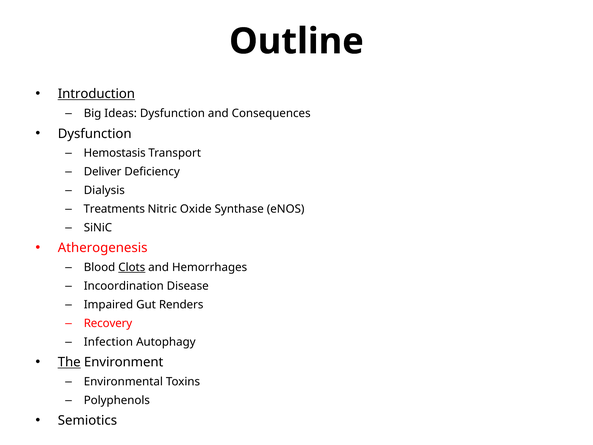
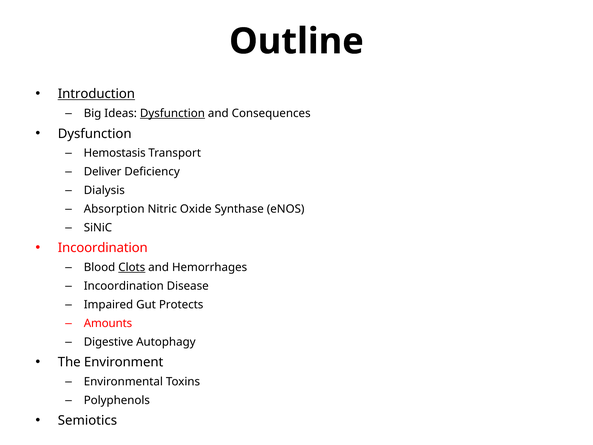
Dysfunction underline: none -> present (172, 113)
Treatments: Treatments -> Absorption (114, 209)
Atherogenesis: Atherogenesis -> Incoordination (103, 248)
Renders: Renders -> Protects (181, 305)
Recovery: Recovery -> Amounts (108, 323)
Infection: Infection -> Digestive (108, 342)
The underline: present -> none (69, 362)
